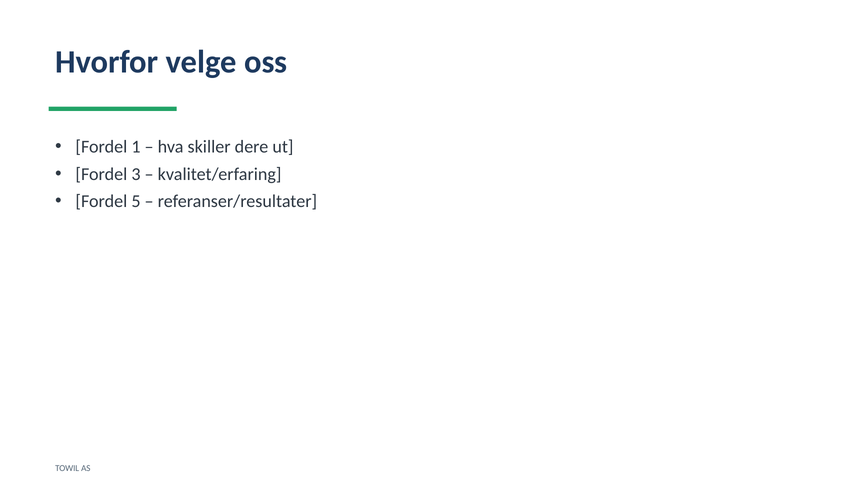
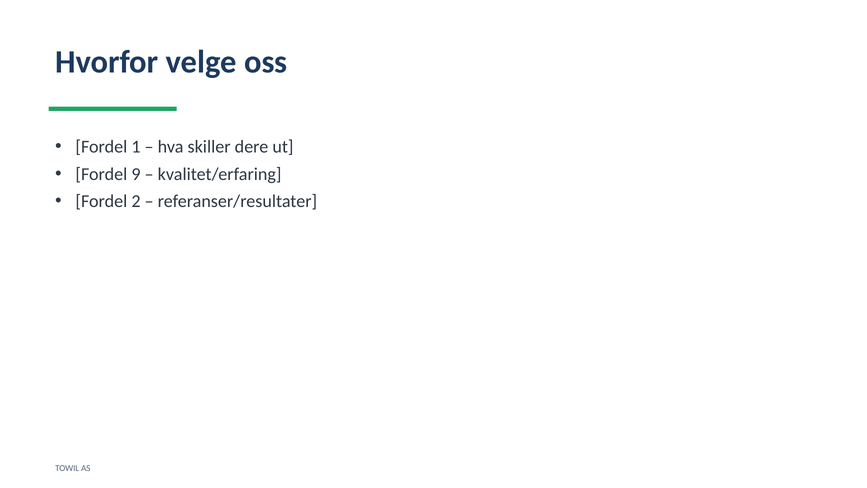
3: 3 -> 9 (136, 174)
5: 5 -> 2 (136, 201)
